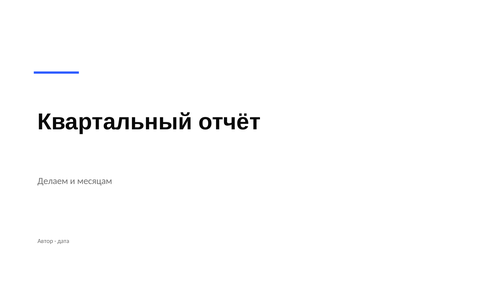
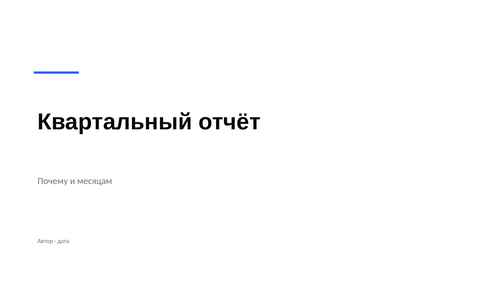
Делаем: Делаем -> Почему (53, 181)
